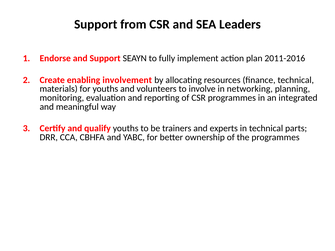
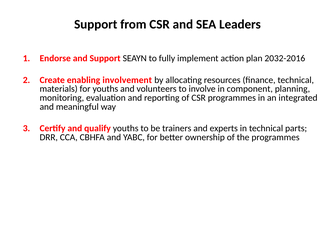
2011-2016: 2011-2016 -> 2032-2016 (285, 58)
networking: networking -> component (250, 89)
